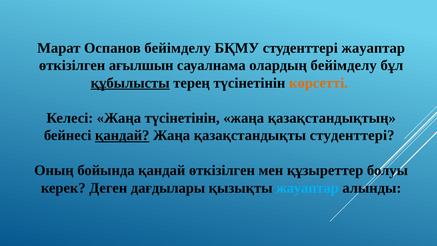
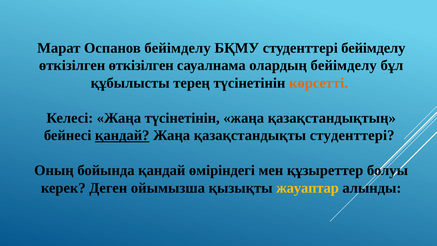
студенттері жауаптар: жауаптар -> бейімделу (373, 48)
өткізілген ағылшын: ағылшын -> өткізілген (141, 65)
құбылысты underline: present -> none (130, 83)
қандай өткізілген: өткізілген -> өміріндегі (222, 170)
дағдылары: дағдылары -> ойымызша (168, 188)
жауаптар colour: light blue -> yellow (308, 188)
